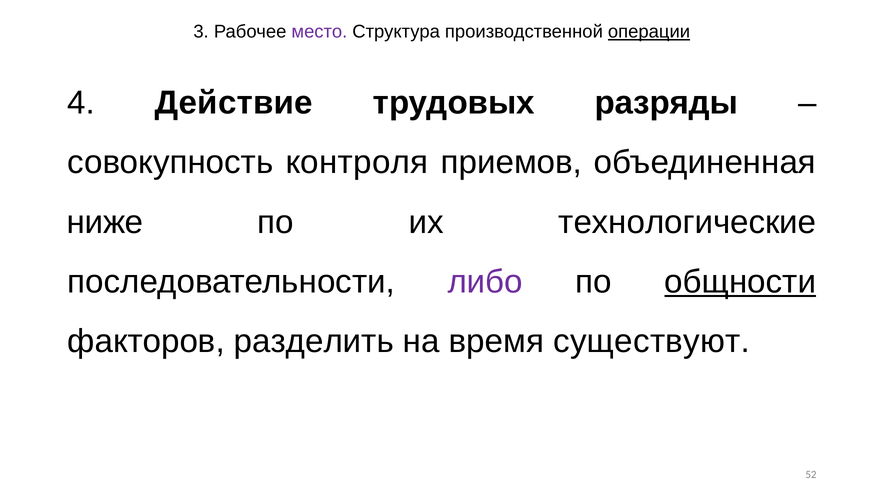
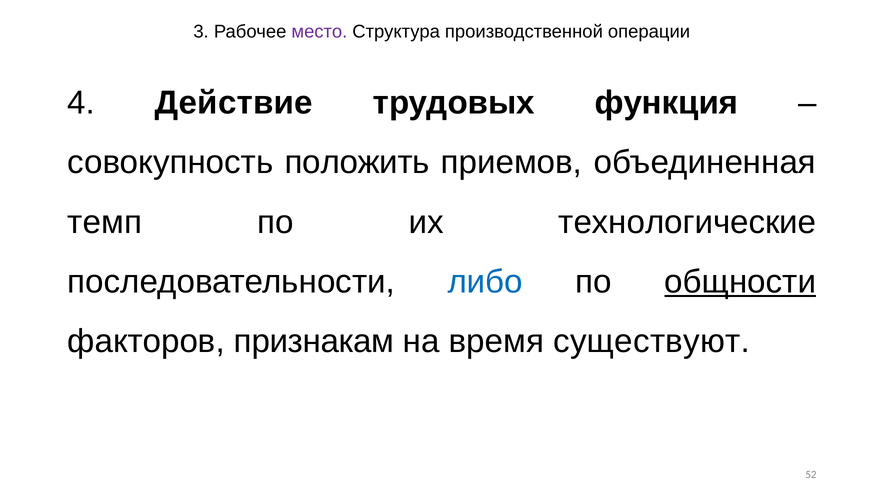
операции underline: present -> none (649, 32)
разряды: разряды -> функция (666, 103)
контроля: контроля -> положить (357, 163)
ниже: ниже -> темп (105, 222)
либо colour: purple -> blue (485, 282)
разделить: разделить -> признакам (314, 342)
